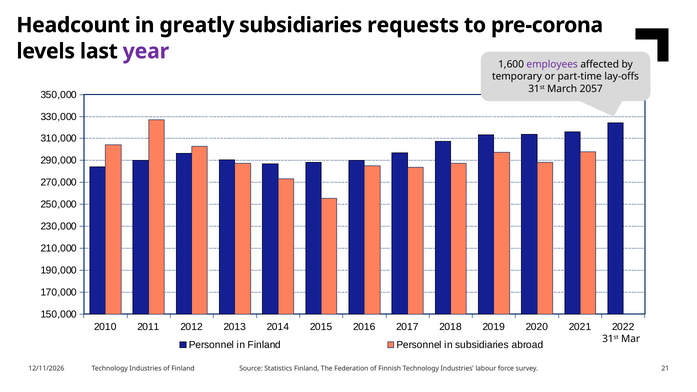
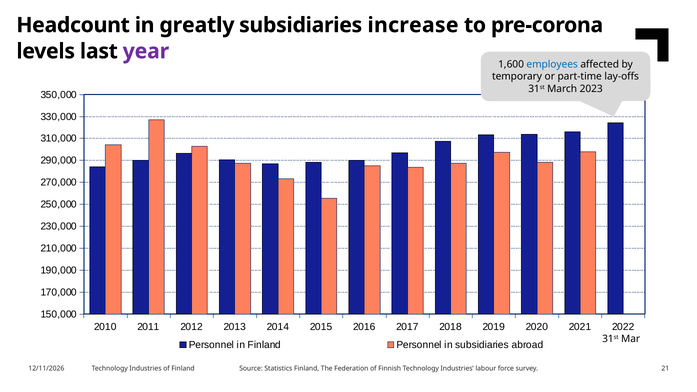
requests: requests -> increase (413, 25)
employees colour: purple -> blue (552, 64)
2057: 2057 -> 2023 (591, 89)
